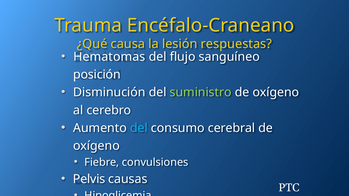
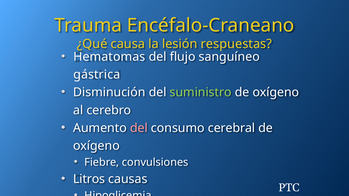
posición: posición -> gástrica (97, 75)
del colour: light blue -> pink (139, 128)
Pelvis: Pelvis -> Litros (89, 179)
